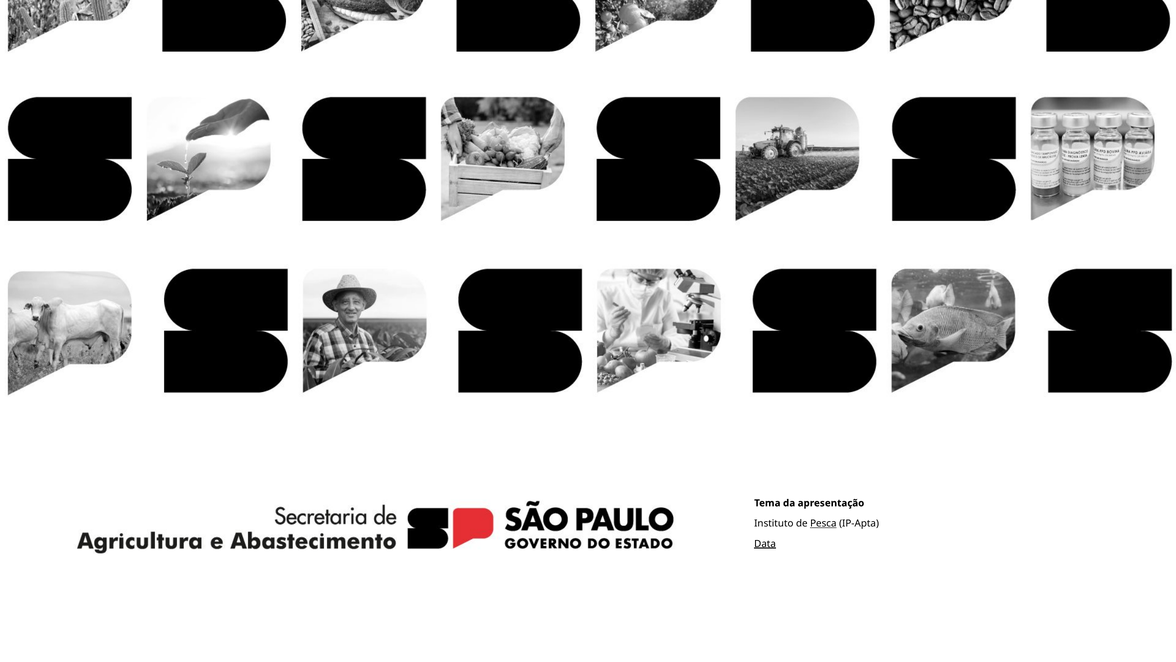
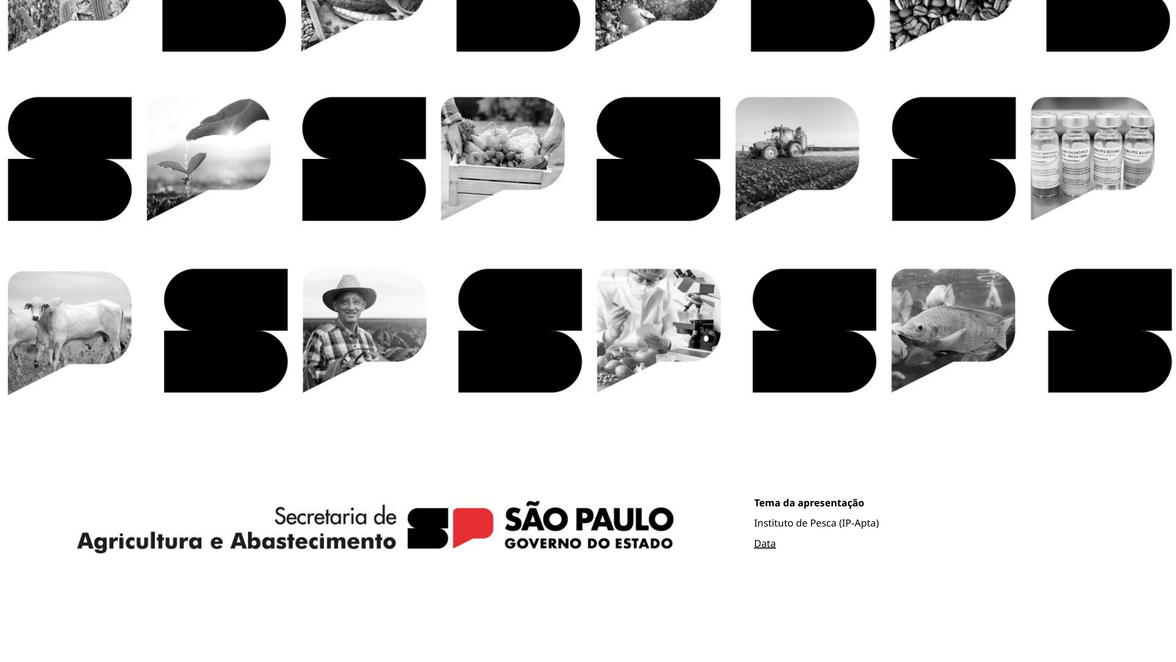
Pesca underline: present -> none (823, 523)
